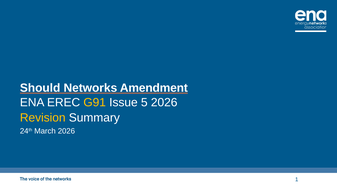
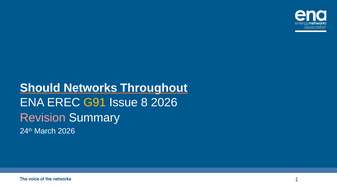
Amendment: Amendment -> Throughout (154, 88)
5: 5 -> 8 (144, 103)
Revision colour: yellow -> pink (43, 118)
